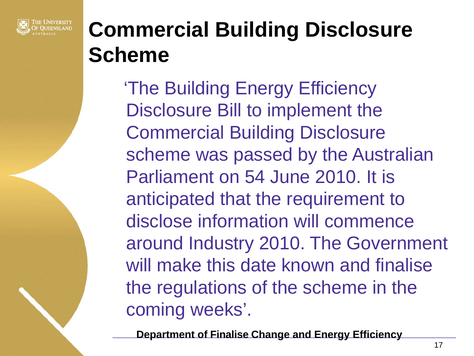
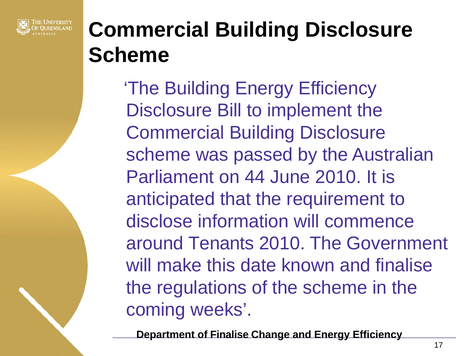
54: 54 -> 44 (255, 177)
Industry: Industry -> Tenants (221, 243)
